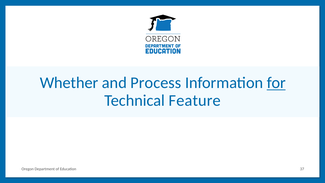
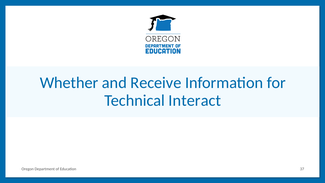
Process: Process -> Receive (156, 83)
for underline: present -> none (276, 83)
Feature: Feature -> Interact (195, 100)
